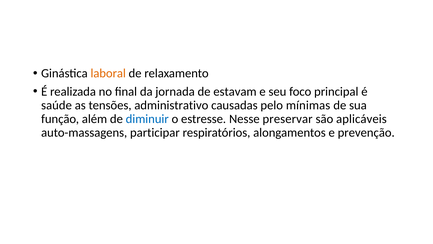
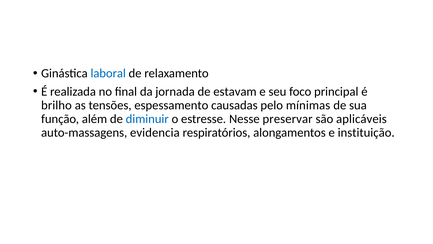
laboral colour: orange -> blue (108, 73)
saúde: saúde -> brilho (56, 105)
administrativo: administrativo -> espessamento (171, 105)
participar: participar -> evidencia (155, 132)
prevenção: prevenção -> instituição (366, 132)
